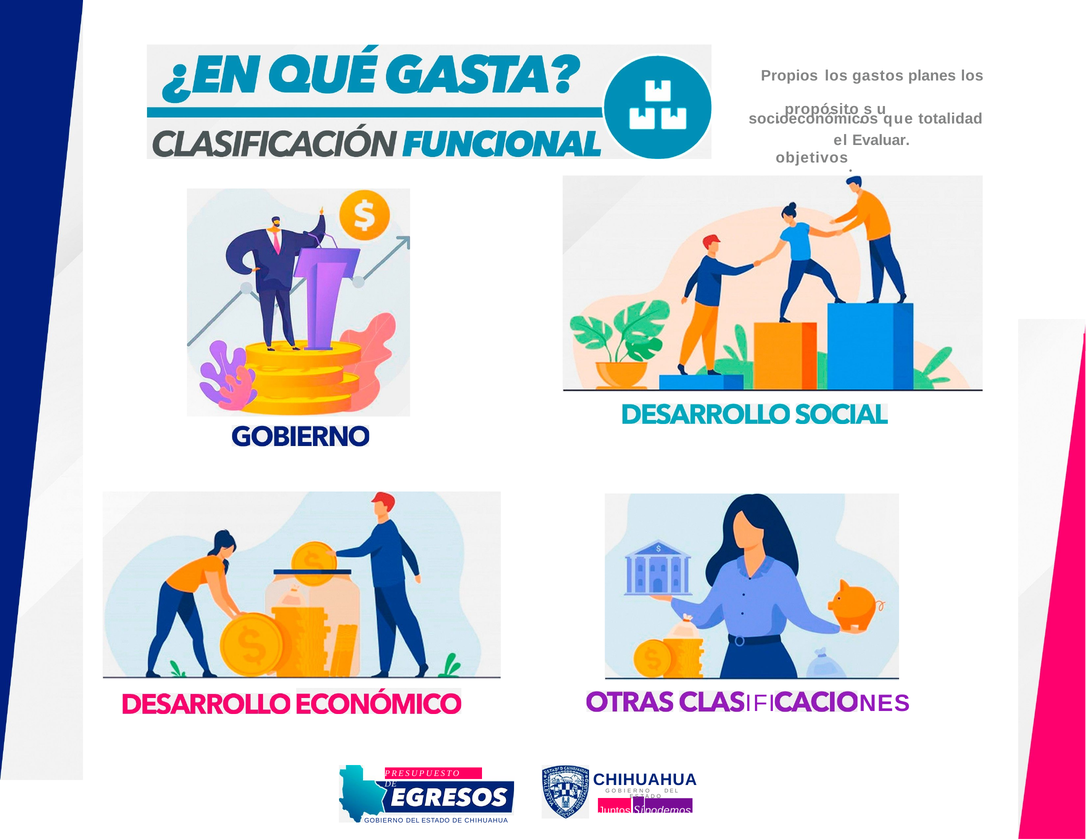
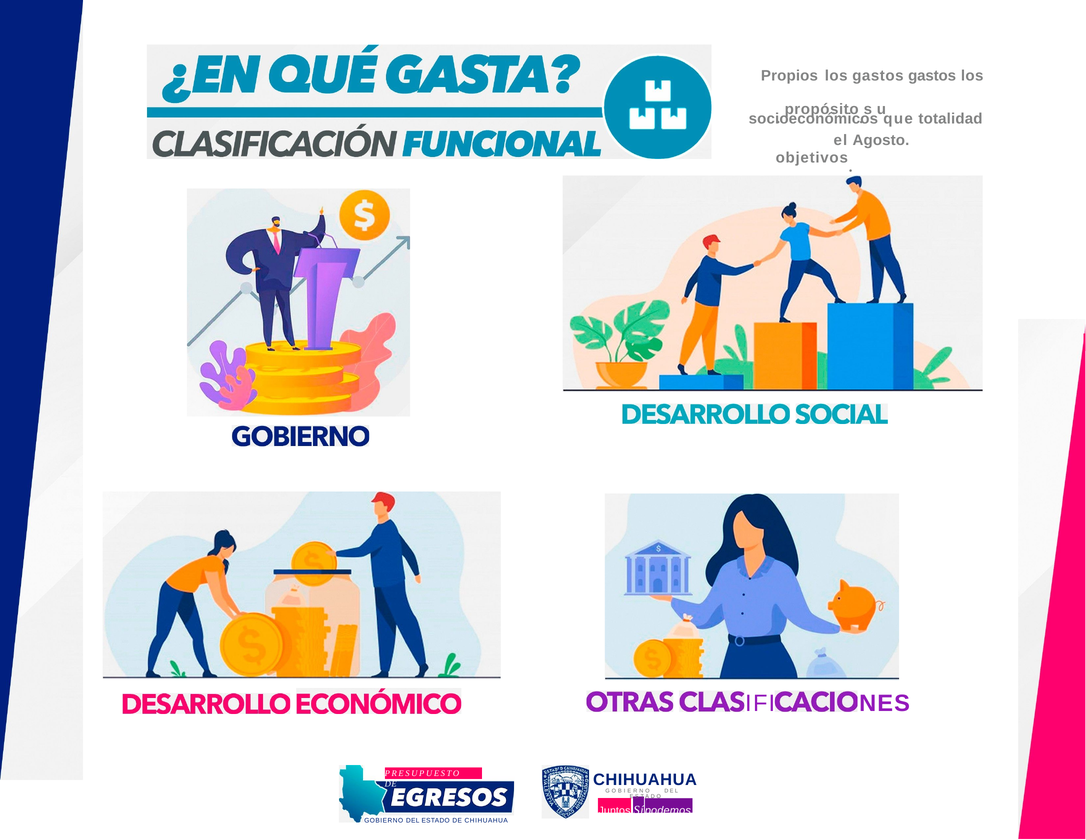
gastos planes: planes -> gastos (932, 76)
Evaluar: Evaluar -> Agosto (881, 140)
